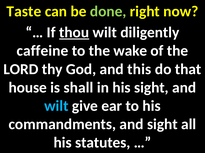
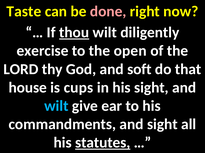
done colour: light green -> pink (108, 11)
caffeine: caffeine -> exercise (42, 51)
wake: wake -> open (130, 51)
this: this -> soft (139, 69)
shall: shall -> cups (78, 88)
statutes underline: none -> present (103, 143)
